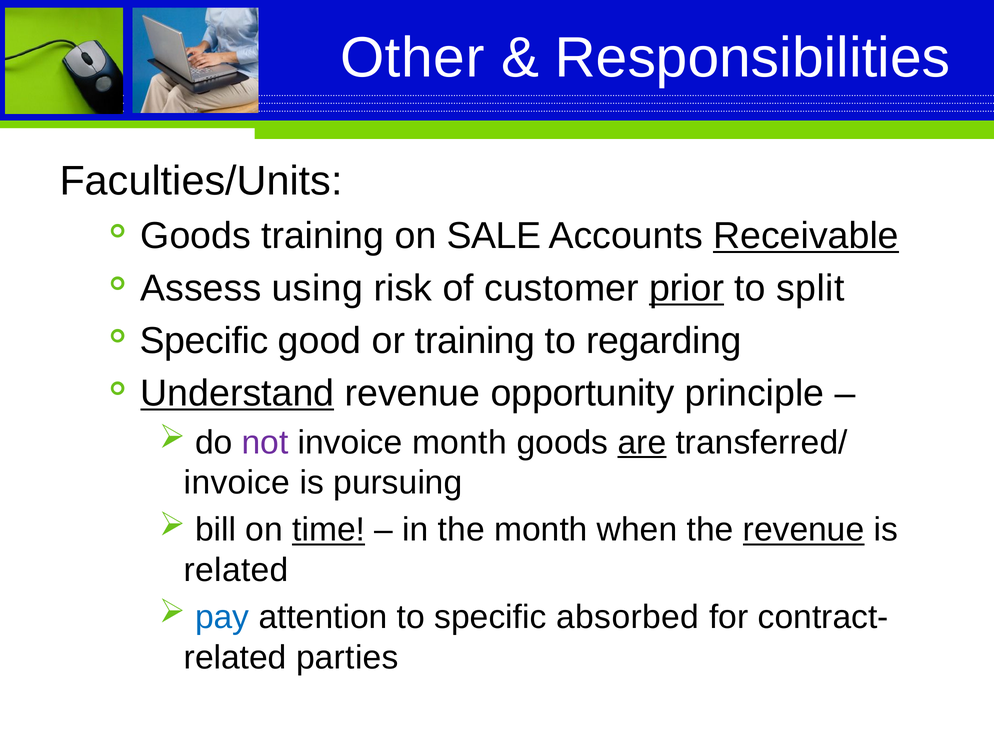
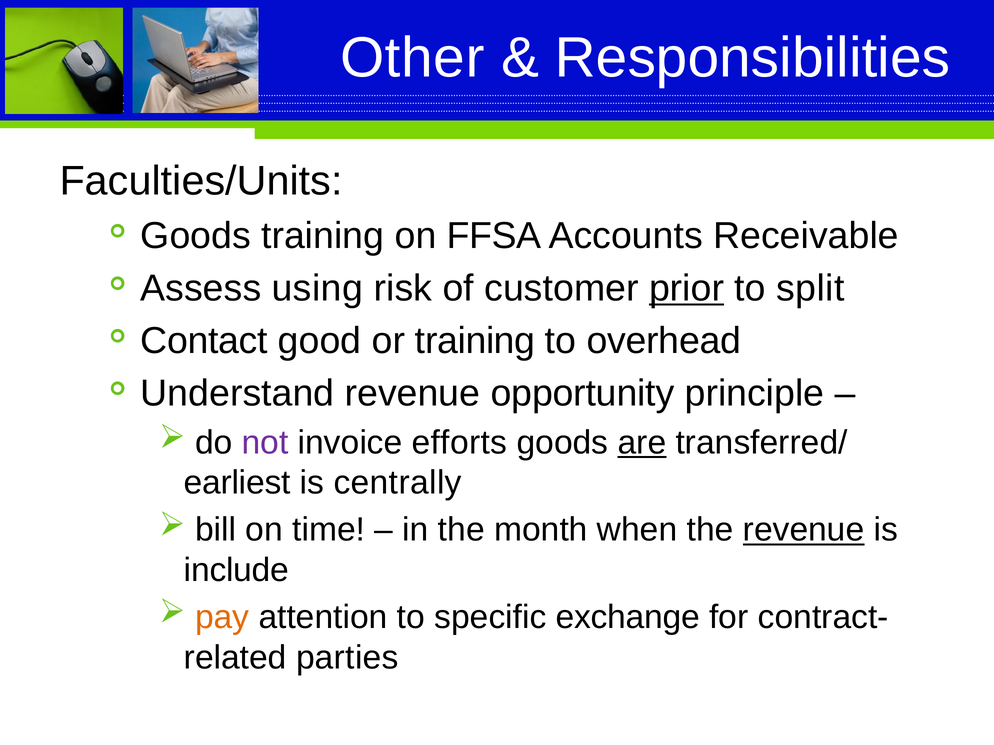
SALE: SALE -> FFSA (494, 236)
Receivable underline: present -> none (806, 236)
Specific: Specific -> Contact (204, 341)
regarding: regarding -> overhead (664, 341)
Understand underline: present -> none (237, 394)
invoice month: month -> efforts (459, 443)
invoice: invoice -> earliest (237, 483)
pursuing: pursuing -> centrally (398, 483)
time underline: present -> none (329, 530)
related: related -> include (236, 570)
pay colour: blue -> orange (222, 617)
absorbed: absorbed -> exchange (628, 617)
